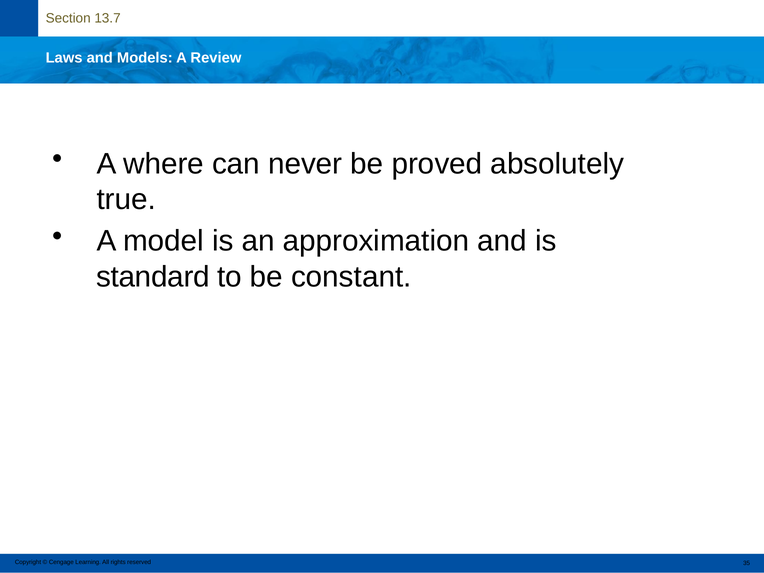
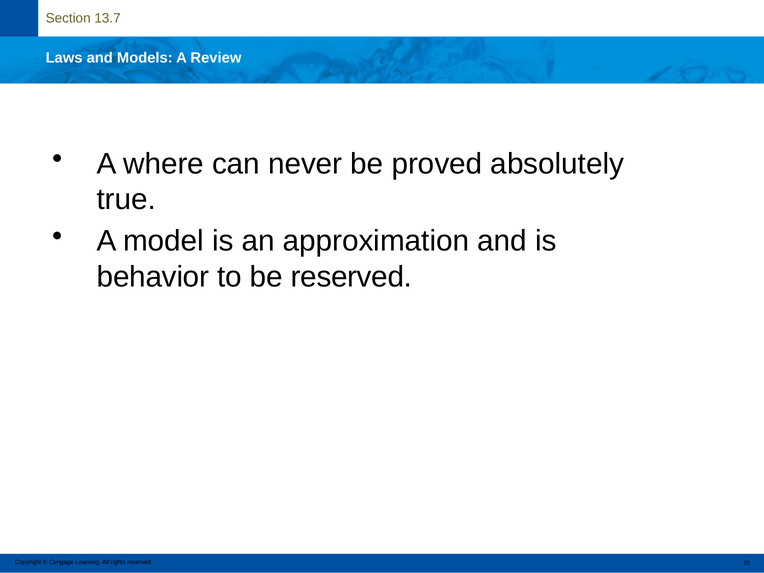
standard: standard -> behavior (153, 277)
be constant: constant -> reserved (351, 277)
